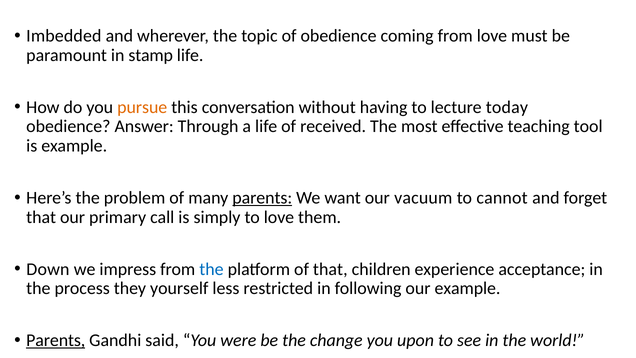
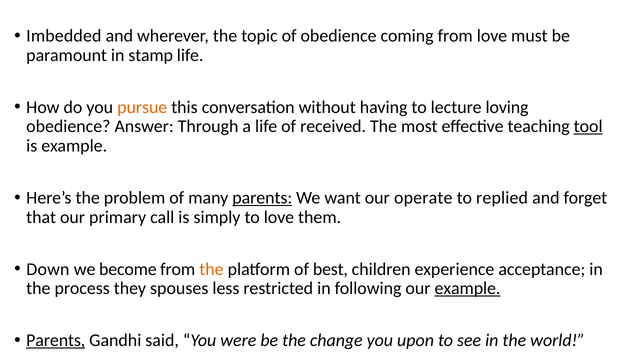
today: today -> loving (507, 107)
tool underline: none -> present (588, 126)
vacuum: vacuum -> operate (423, 198)
cannot: cannot -> replied (502, 198)
impress: impress -> become (128, 269)
the colour: blue -> orange (211, 269)
of that: that -> best (330, 269)
yourself: yourself -> spouses (179, 288)
example underline: none -> present (468, 288)
